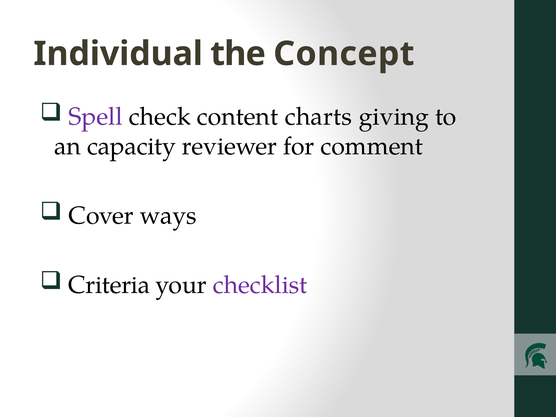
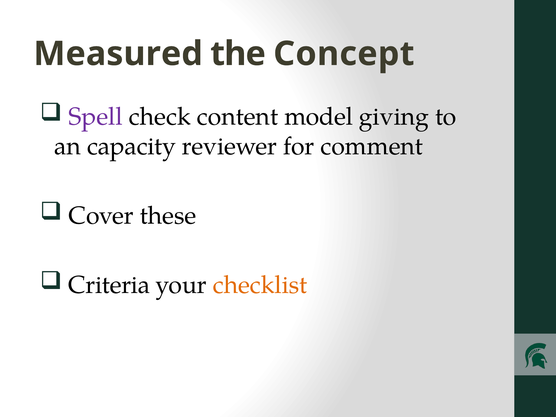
Individual: Individual -> Measured (118, 54)
charts: charts -> model (319, 117)
ways: ways -> these (168, 216)
checklist colour: purple -> orange (260, 285)
